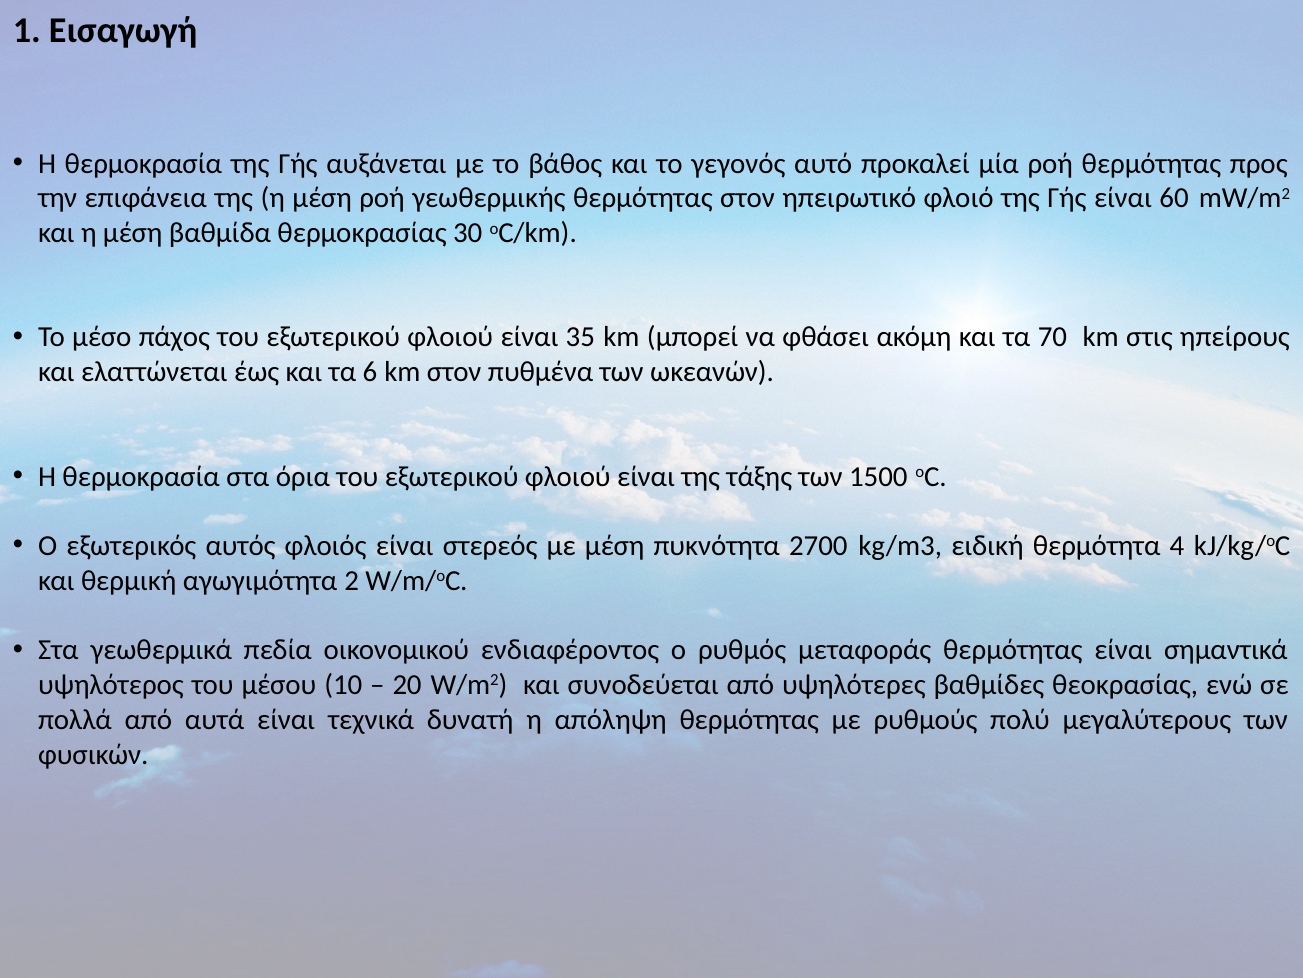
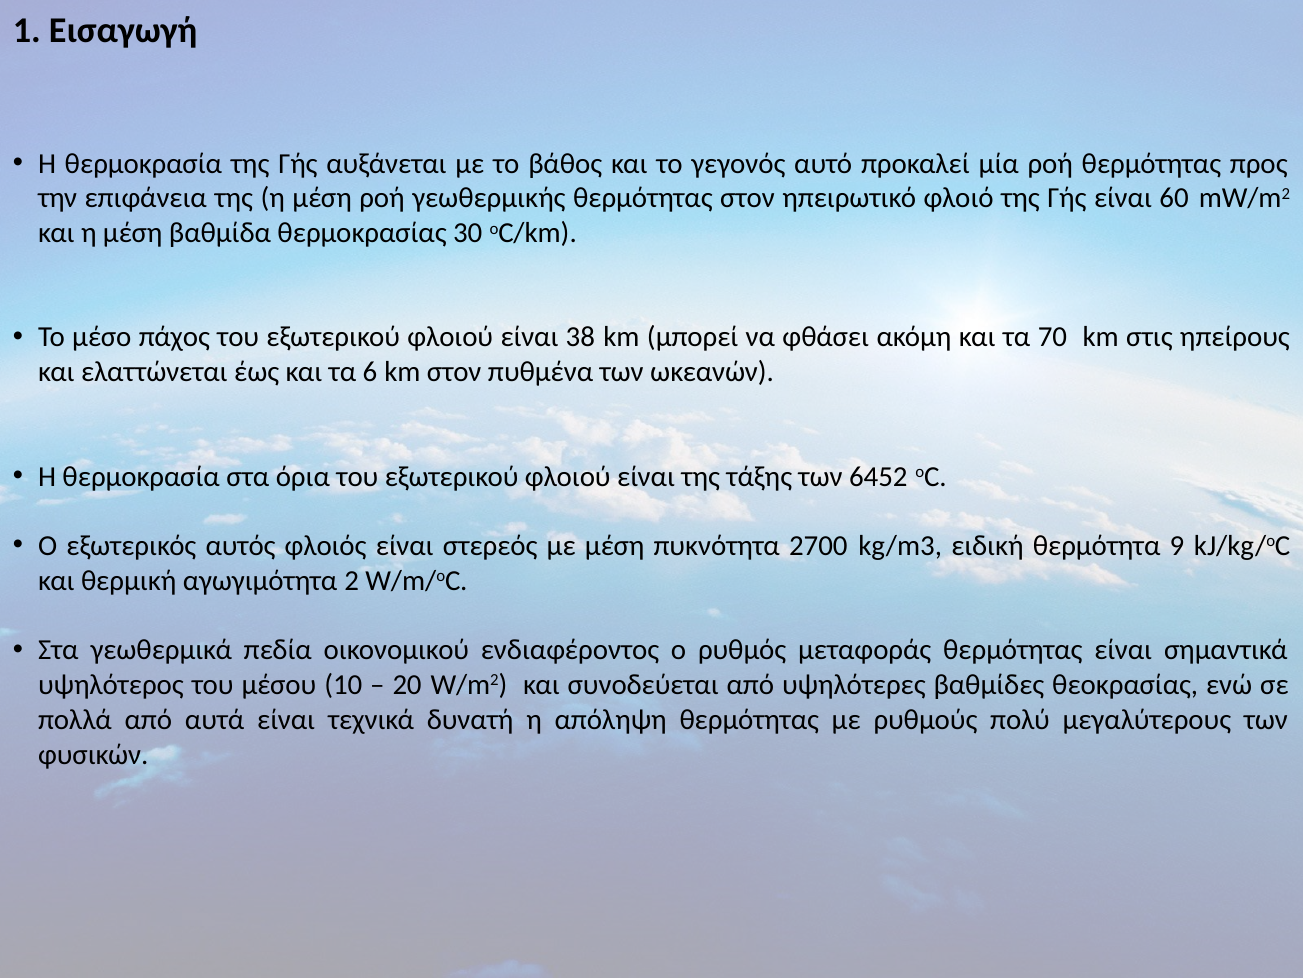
35: 35 -> 38 (580, 337)
1500: 1500 -> 6452 (878, 476)
4: 4 -> 9 (1177, 546)
